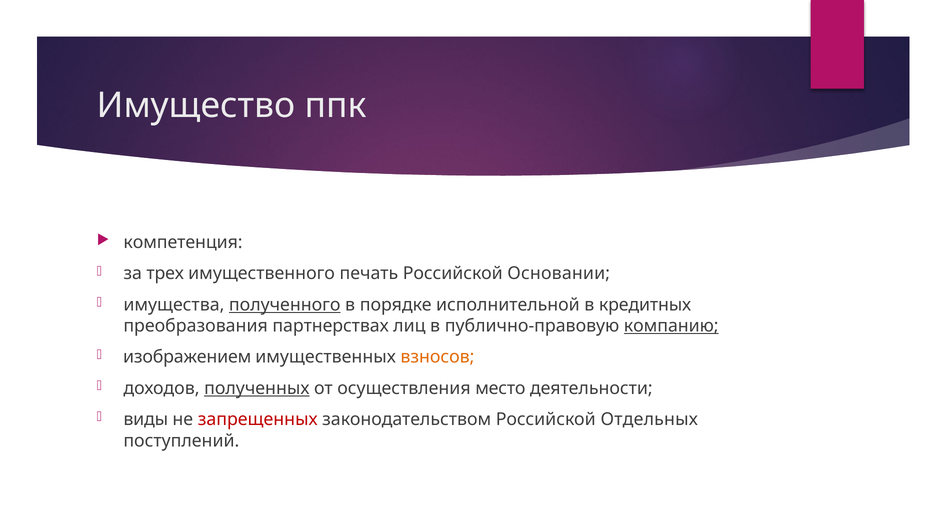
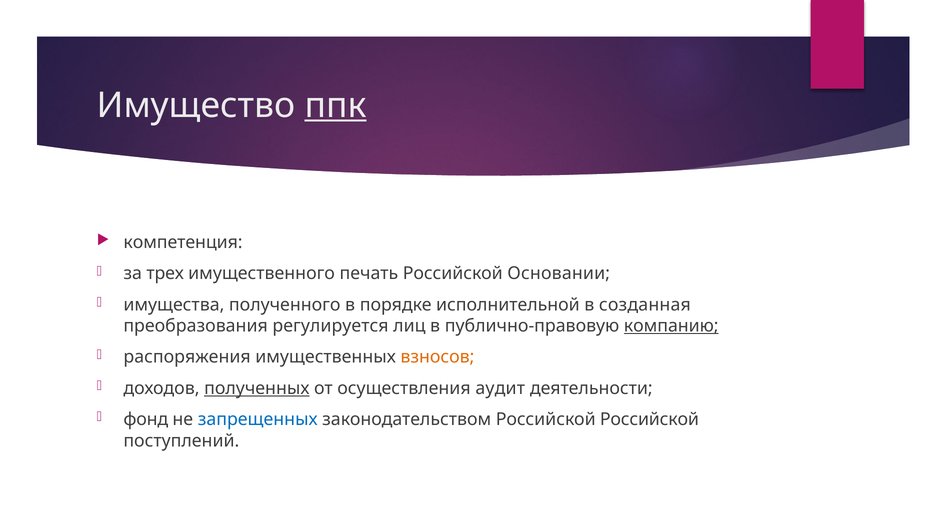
ппк underline: none -> present (336, 106)
полученного underline: present -> none (285, 305)
кредитных: кредитных -> созданная (645, 305)
партнерствах: партнерствах -> регулируется (331, 326)
изображением: изображением -> распоряжения (187, 358)
место: место -> аудит (500, 389)
виды: виды -> фонд (146, 420)
запрещенных colour: red -> blue (258, 420)
Российской Отдельных: Отдельных -> Российской (649, 420)
